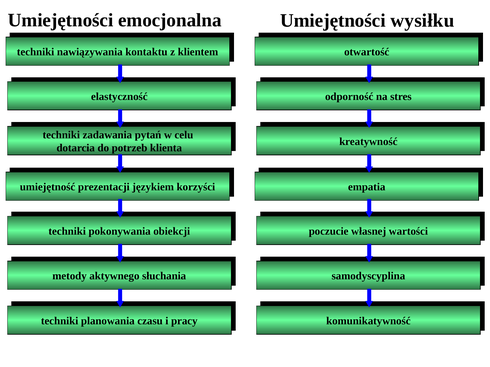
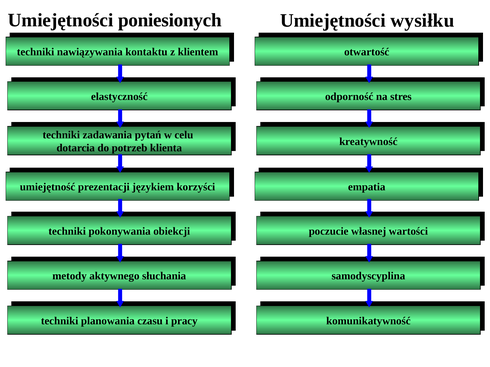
emocjonalna: emocjonalna -> poniesionych (170, 20)
